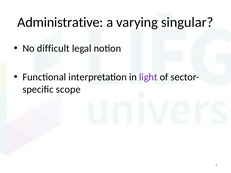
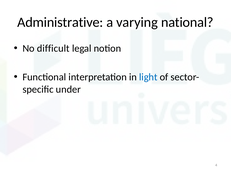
singular: singular -> national (187, 22)
light colour: purple -> blue (148, 77)
scope: scope -> under (68, 90)
